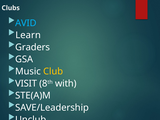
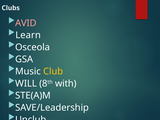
AVID colour: light blue -> pink (26, 23)
Graders: Graders -> Osceola (33, 47)
VISIT: VISIT -> WILL (26, 83)
